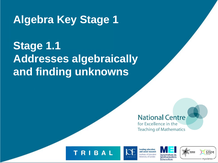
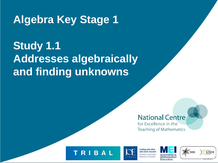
Stage: Stage -> Study (28, 46)
